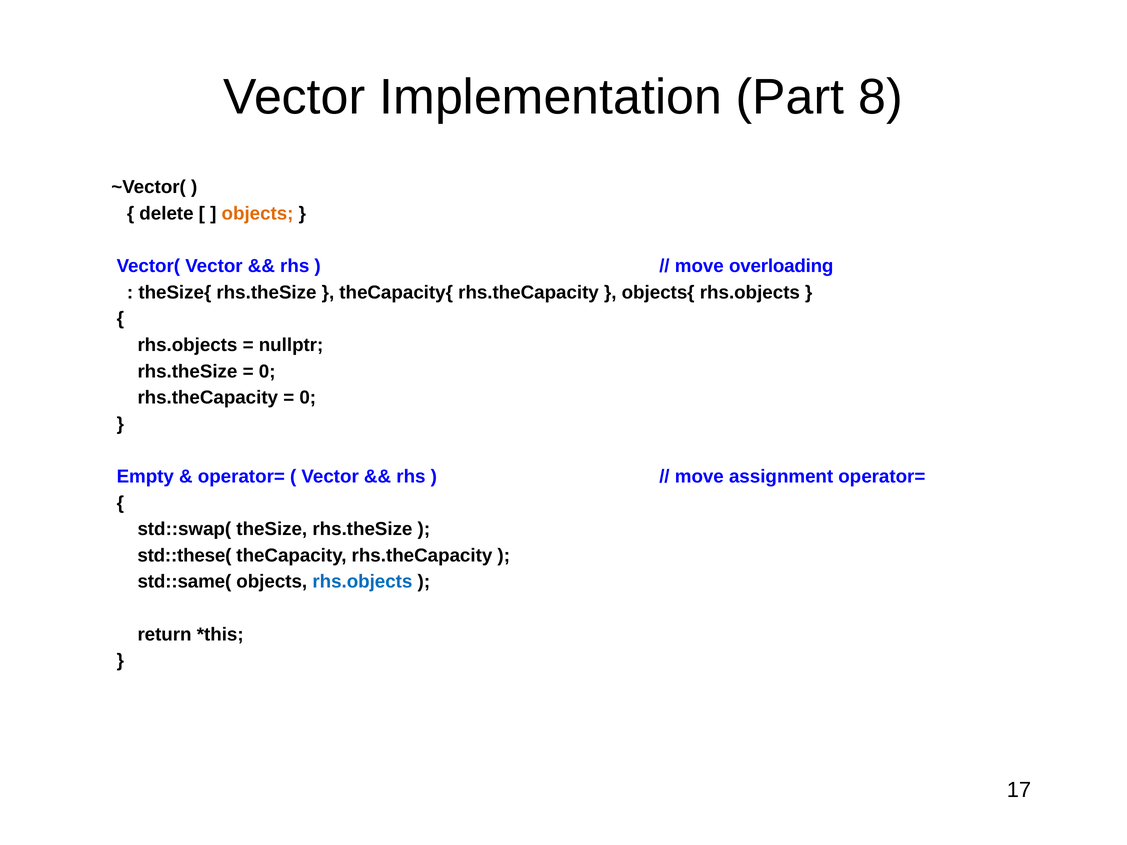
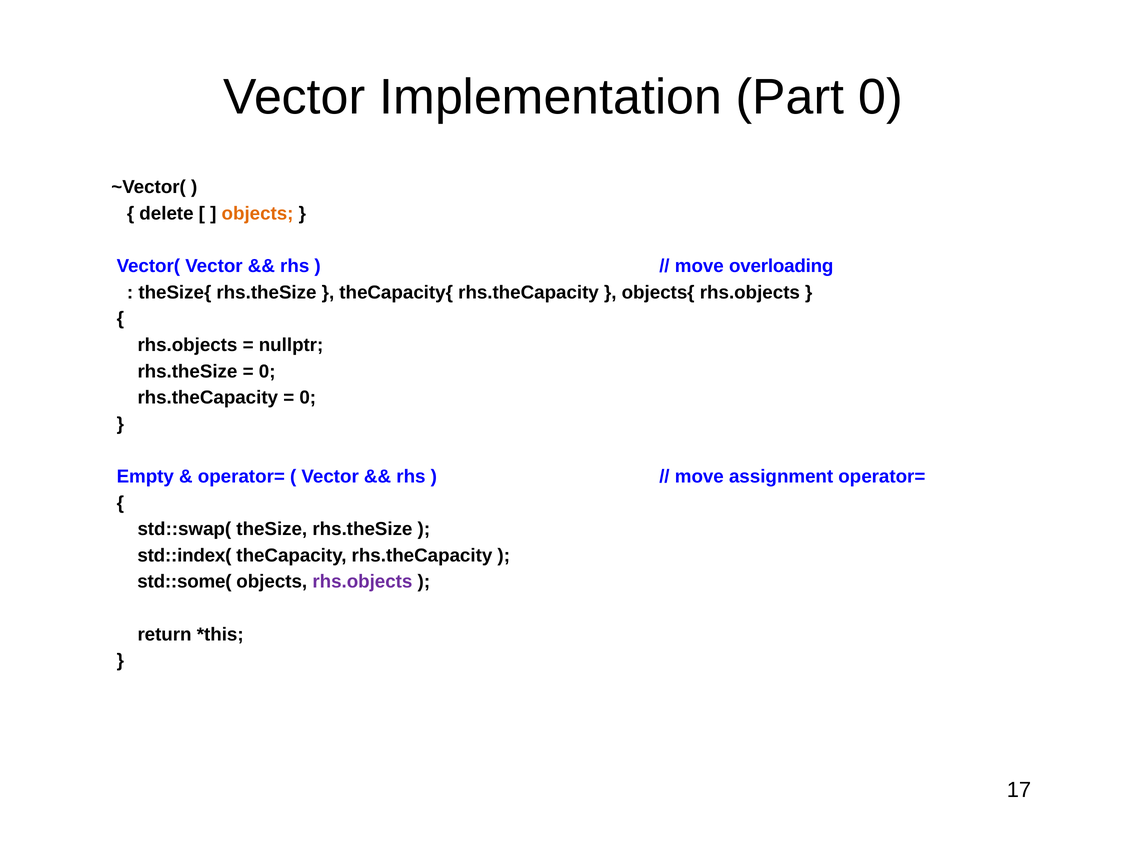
Part 8: 8 -> 0 (880, 97)
std::these(: std::these( -> std::index( (184, 556)
std::same(: std::same( -> std::some( (184, 582)
rhs.objects colour: blue -> purple (362, 582)
